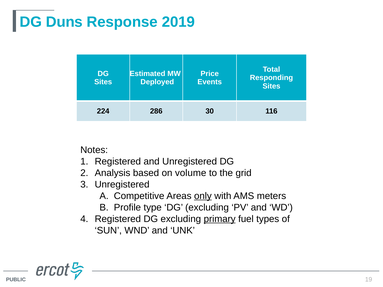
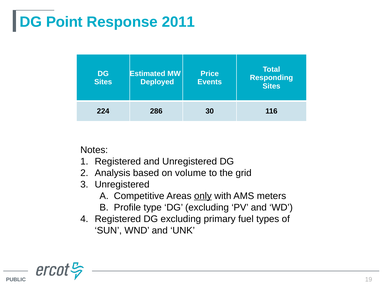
Duns: Duns -> Point (64, 22)
2019: 2019 -> 2011 (178, 22)
primary underline: present -> none (220, 219)
